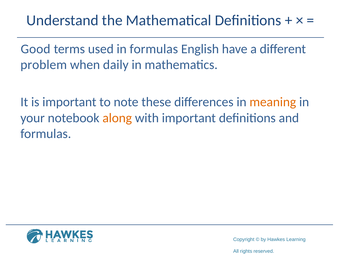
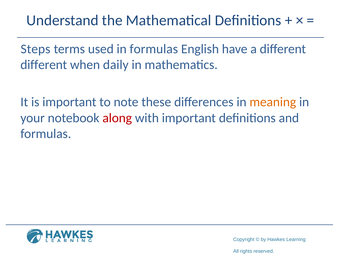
Good: Good -> Steps (36, 49)
problem: problem -> different (44, 65)
along colour: orange -> red (117, 118)
